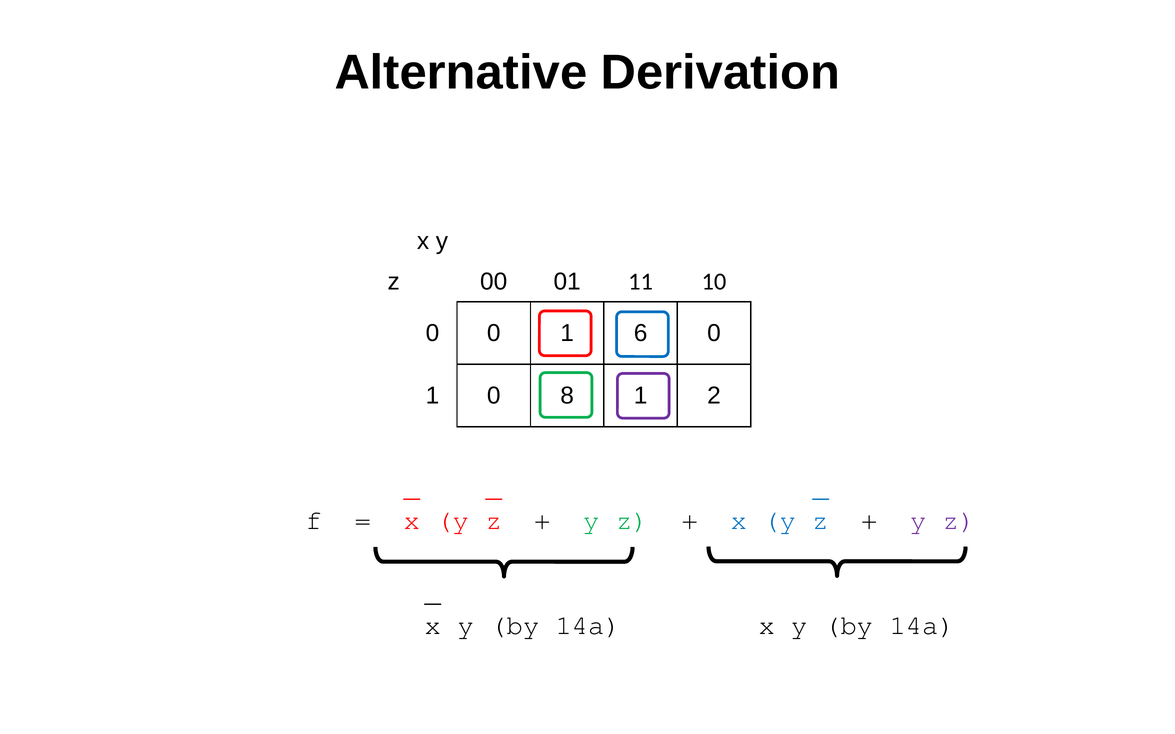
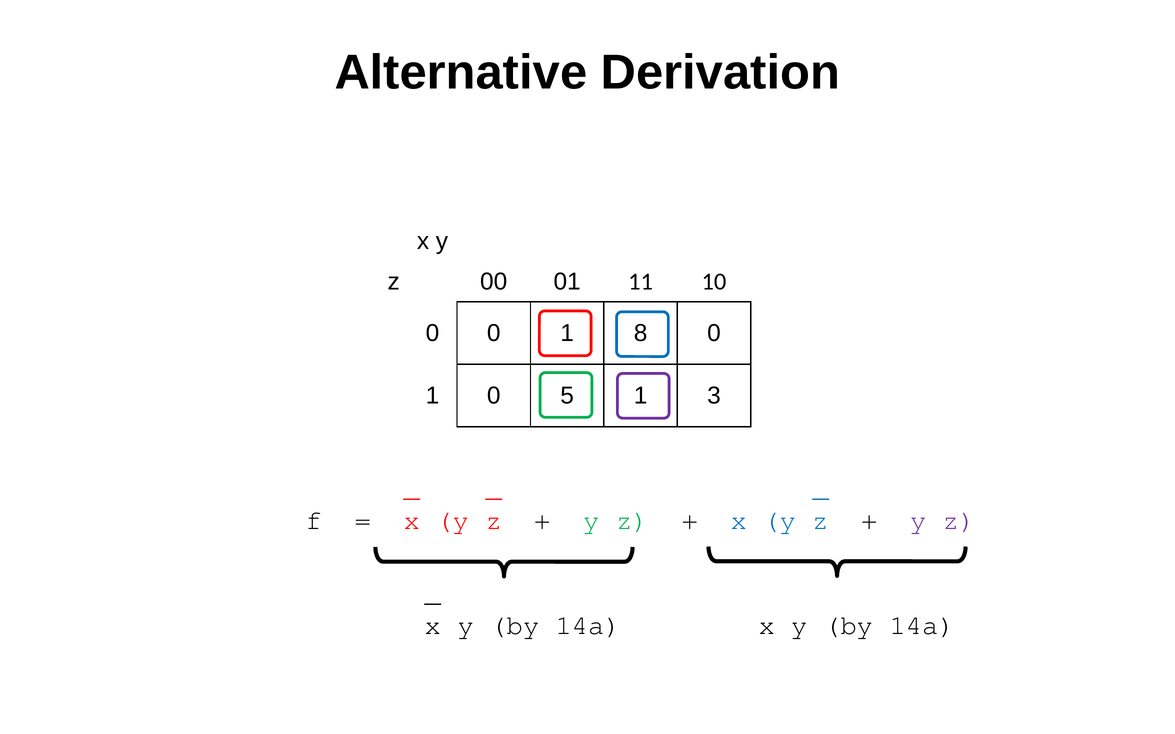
6: 6 -> 8 (641, 334)
8: 8 -> 5 (567, 396)
2: 2 -> 3 (714, 396)
